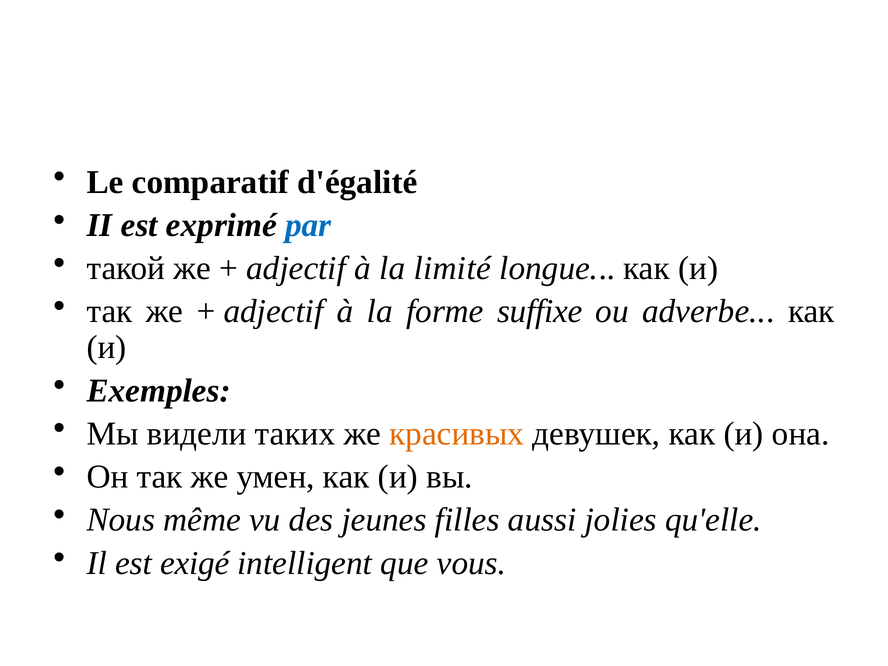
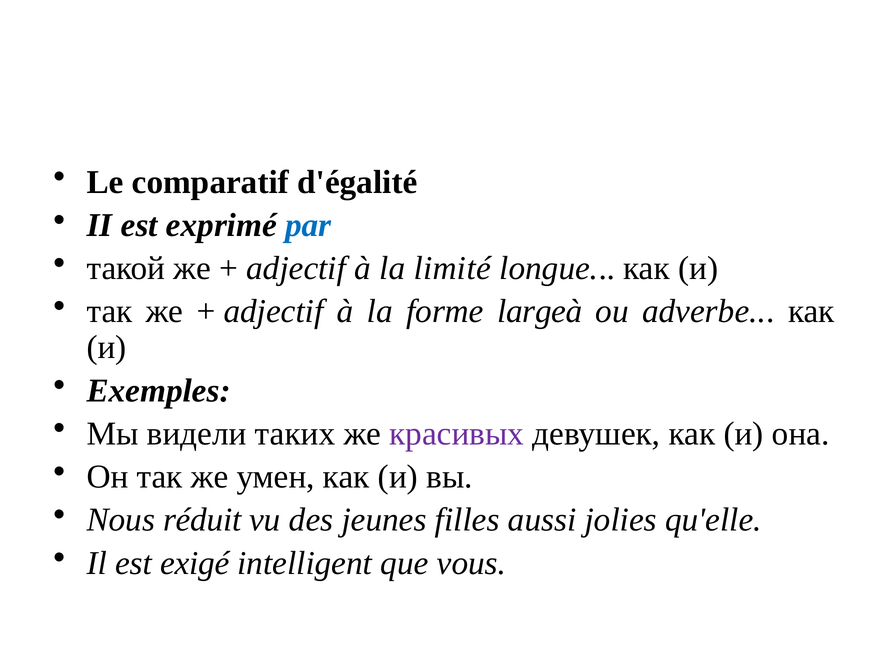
suffixe: suffixe -> largeà (540, 311)
красивых colour: orange -> purple (457, 434)
même: même -> réduit (202, 520)
